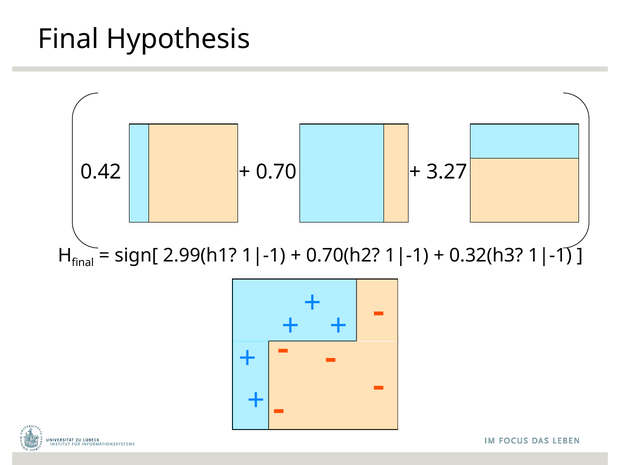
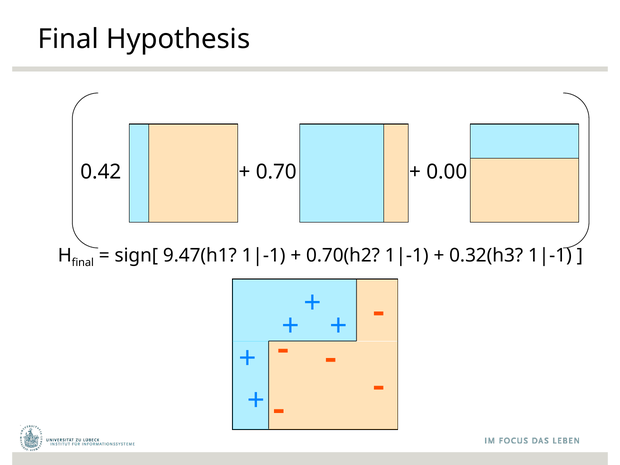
3.27: 3.27 -> 0.00 (447, 172)
2.99(h1: 2.99(h1 -> 9.47(h1 (200, 255)
